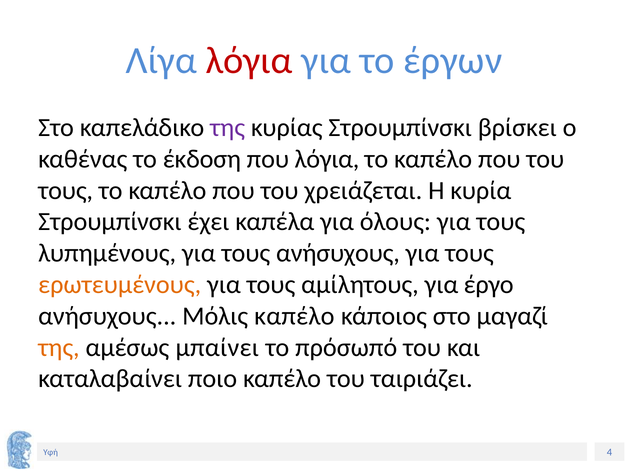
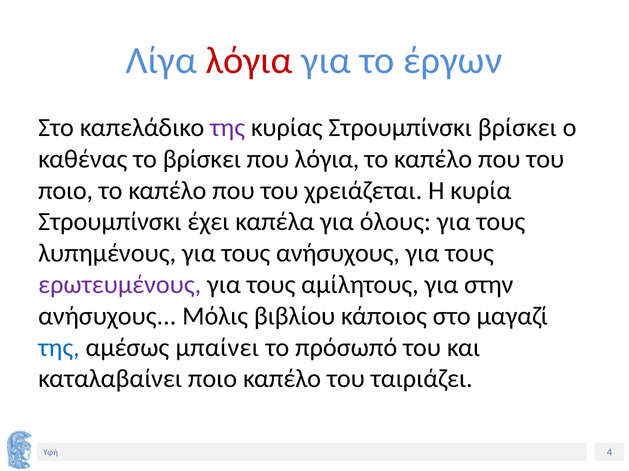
το έκδοση: έκδοση -> βρίσκει (202, 159)
τους: τους -> ποιο (66, 191)
ερωτευμένους colour: orange -> purple (120, 285)
έργο: έργο -> στην (489, 285)
Μόλις καπέλο: καπέλο -> βιβλίου (295, 316)
της colour: orange -> blue (59, 348)
